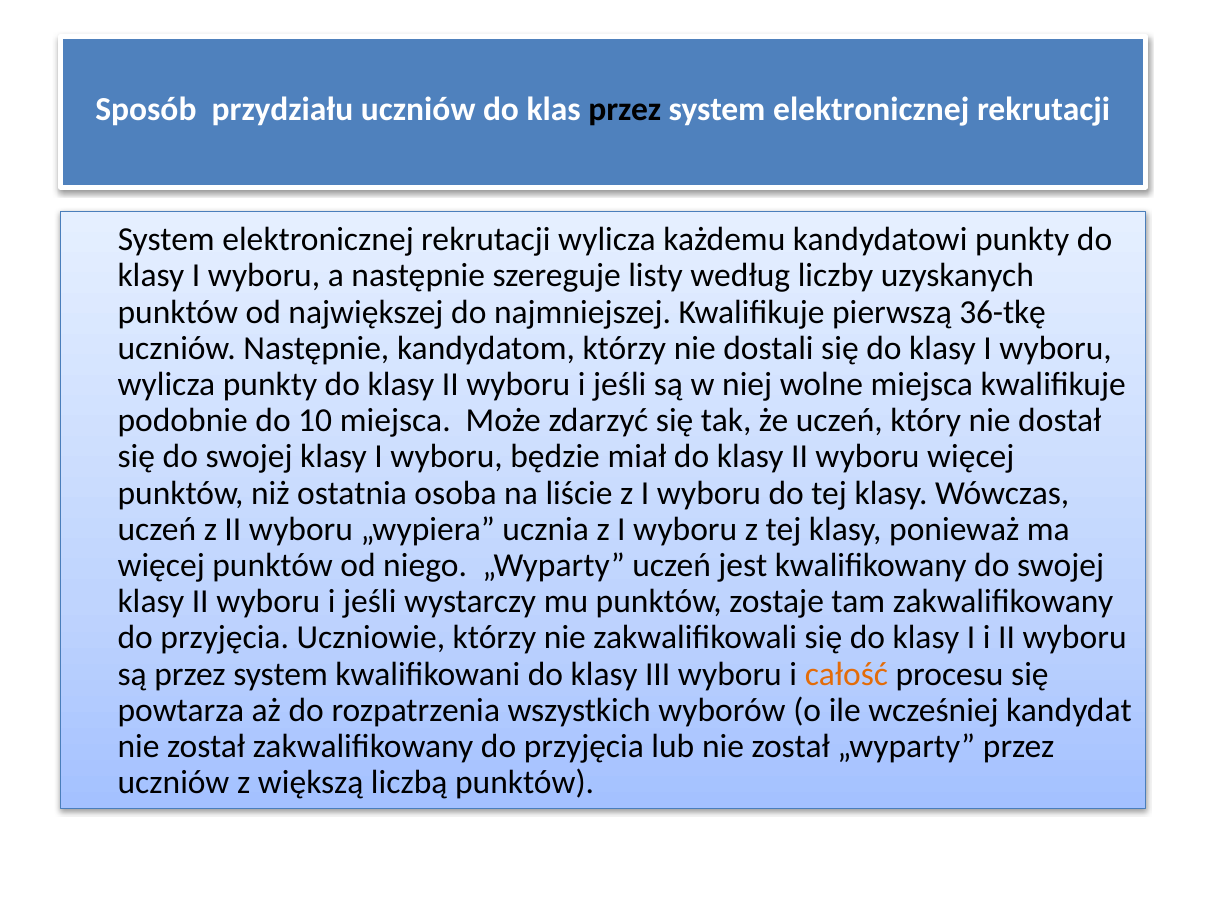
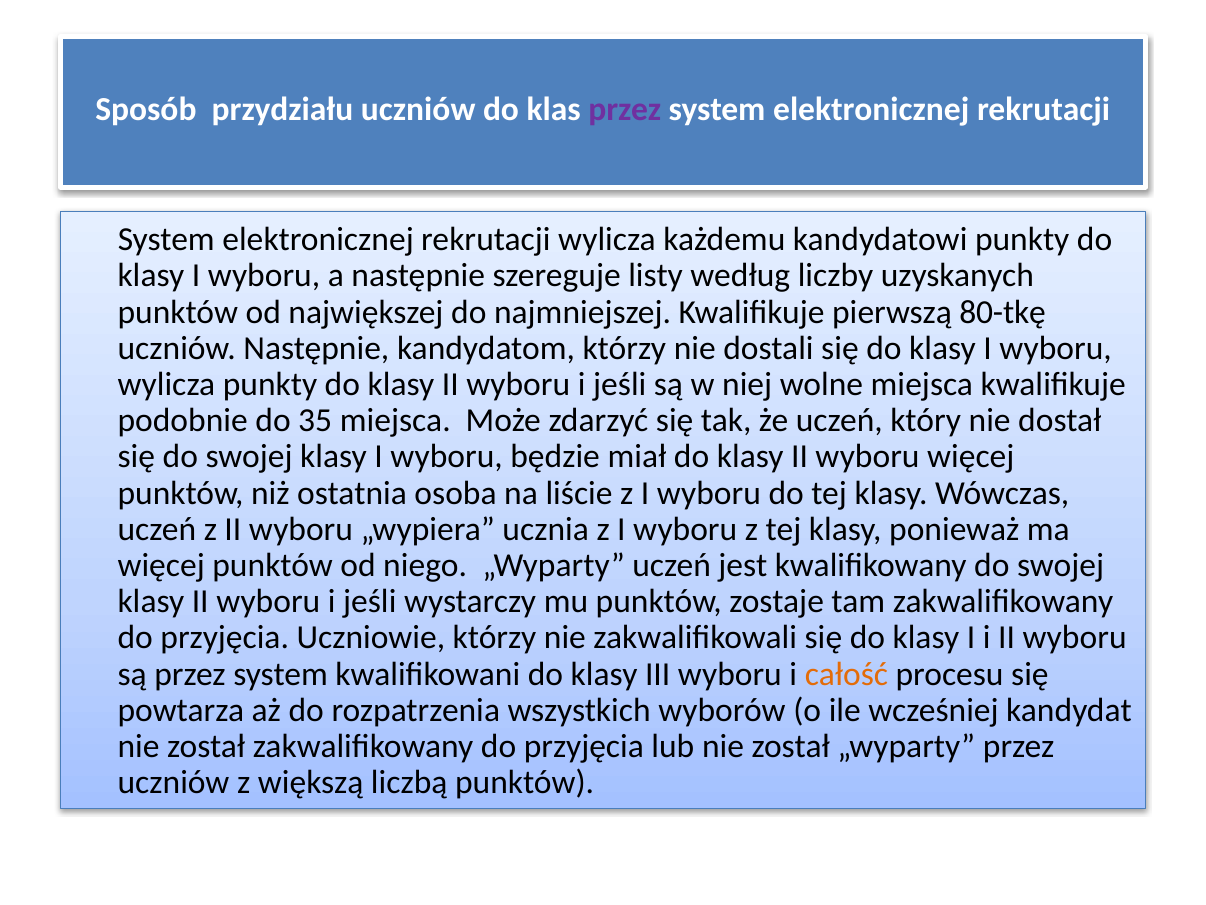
przez colour: black -> purple (625, 109)
36-tkę: 36-tkę -> 80-tkę (1003, 312)
10: 10 -> 35 (315, 420)
